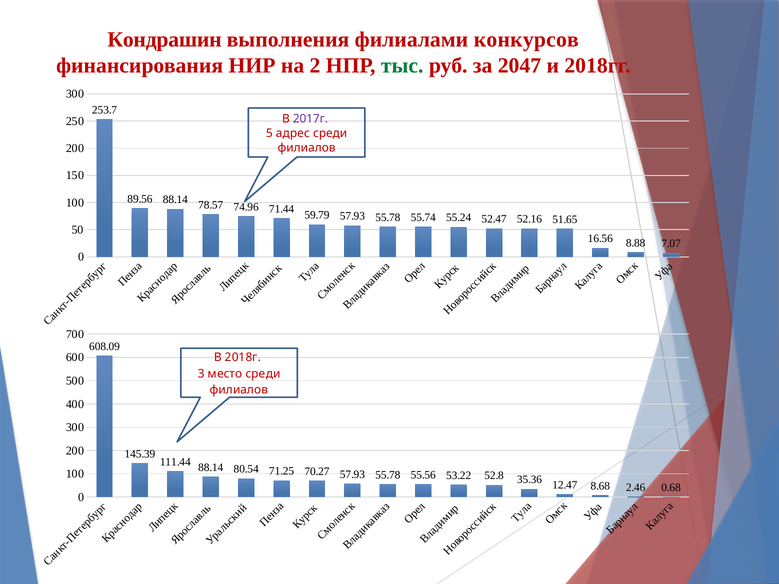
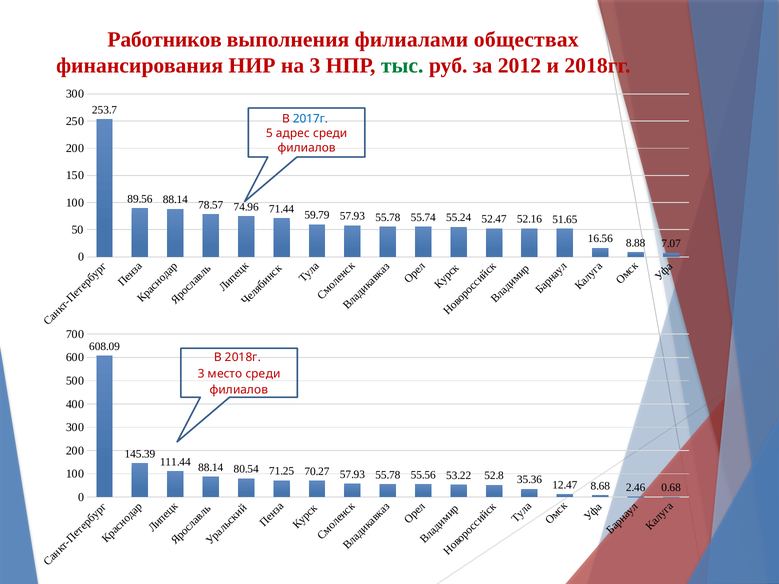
Кондрашин: Кондрашин -> Работников (165, 40)
конкурсов: конкурсов -> обществах (526, 40)
на 2: 2 -> 3 (315, 65)
2047: 2047 -> 2012 (519, 65)
2017г colour: purple -> blue (310, 119)
